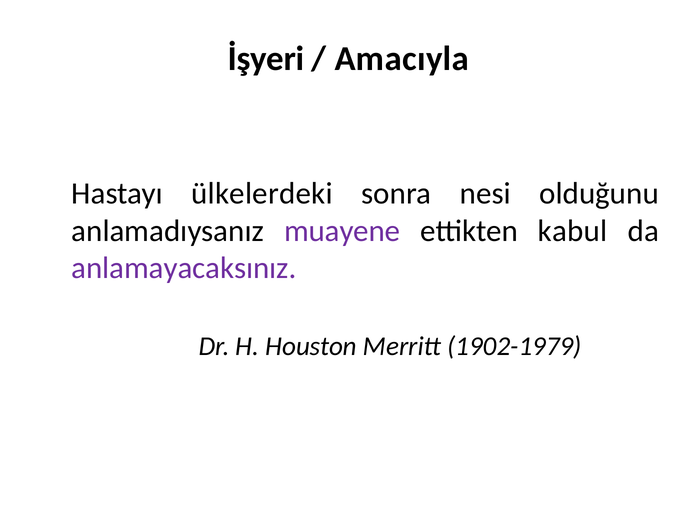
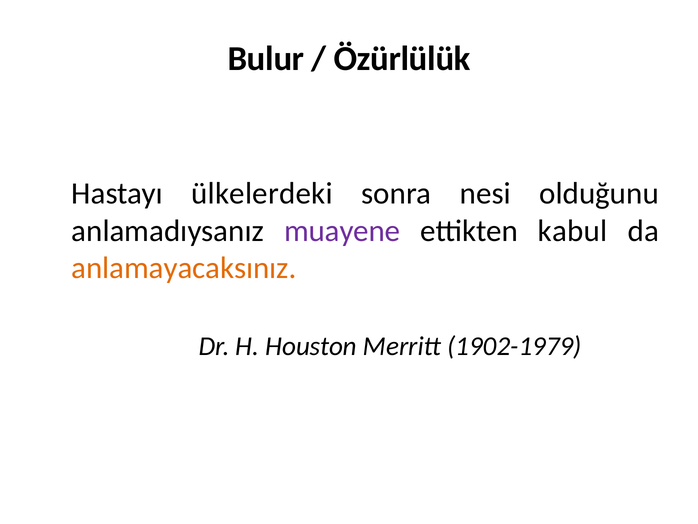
İşyeri: İşyeri -> Bulur (266, 59)
Amacıyla: Amacıyla -> Özürlülük (402, 59)
anlamayacaksınız colour: purple -> orange (184, 268)
